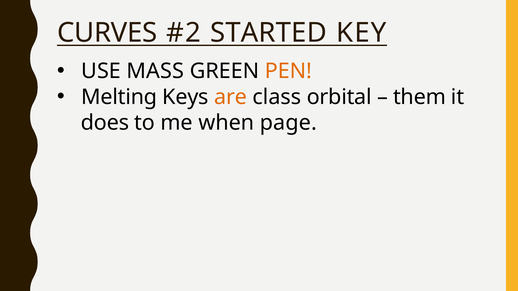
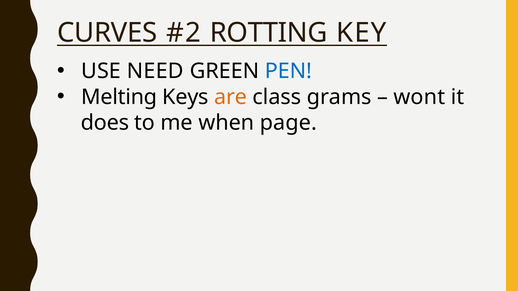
STARTED: STARTED -> ROTTING (269, 33)
MASS: MASS -> NEED (155, 71)
PEN colour: orange -> blue (288, 71)
orbital: orbital -> grams (339, 97)
them: them -> wont (419, 97)
